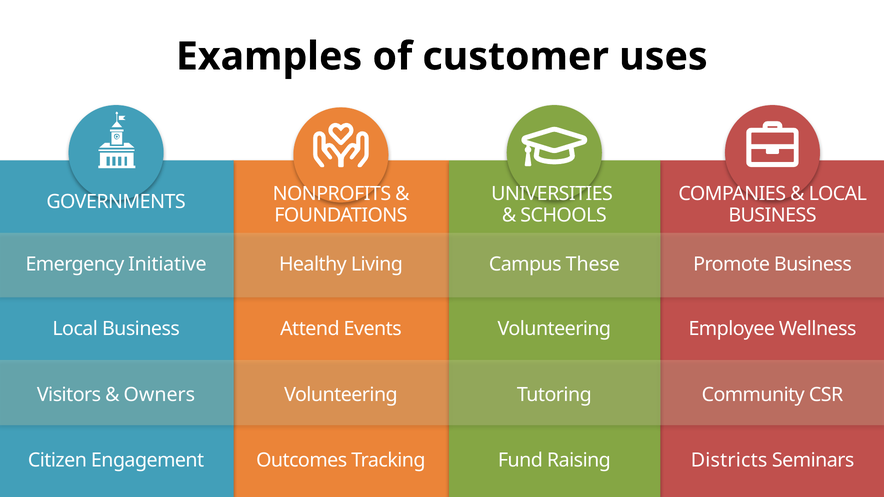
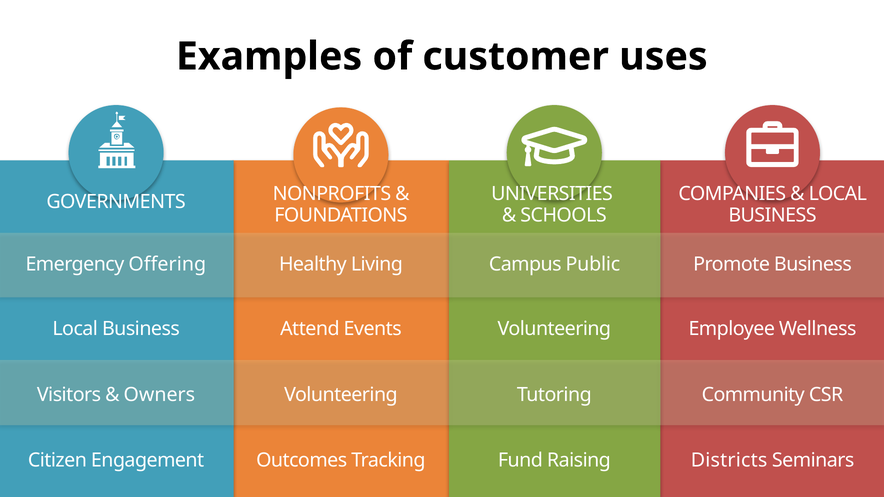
Initiative: Initiative -> Offering (167, 265)
These: These -> Public (593, 265)
